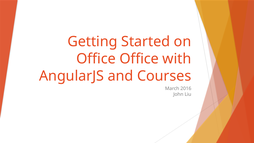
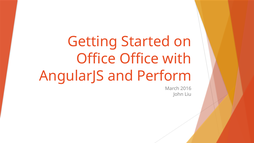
Courses: Courses -> Perform (164, 76)
